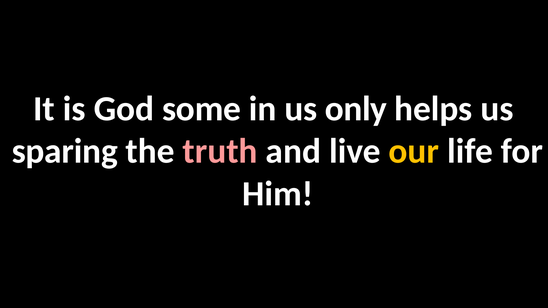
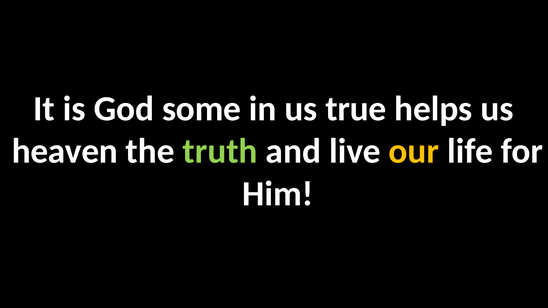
only: only -> true (356, 109)
sparing: sparing -> heaven (65, 151)
truth colour: pink -> light green (220, 151)
